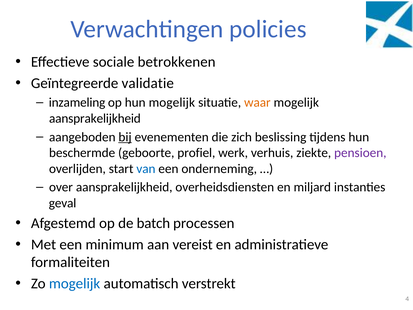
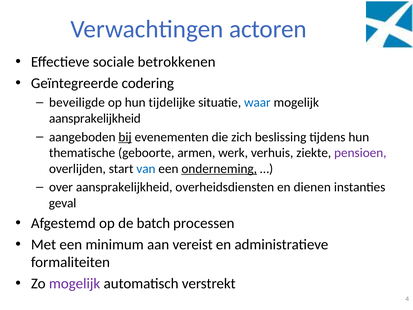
policies: policies -> actoren (268, 29)
validatie: validatie -> codering (148, 83)
inzameling: inzameling -> beveiligde (77, 103)
hun mogelijk: mogelijk -> tijdelijke (172, 103)
waar colour: orange -> blue (257, 103)
beschermde: beschermde -> thematische (82, 153)
profiel: profiel -> armen (196, 153)
onderneming underline: none -> present (219, 169)
miljard: miljard -> dienen (312, 187)
mogelijk colour: blue -> purple (75, 283)
